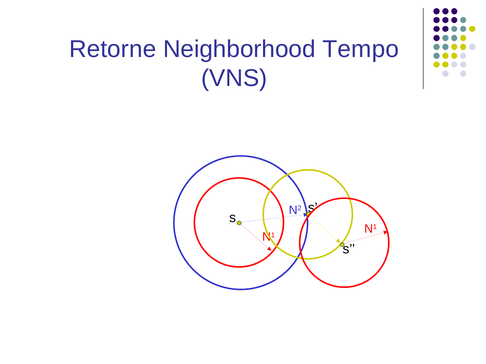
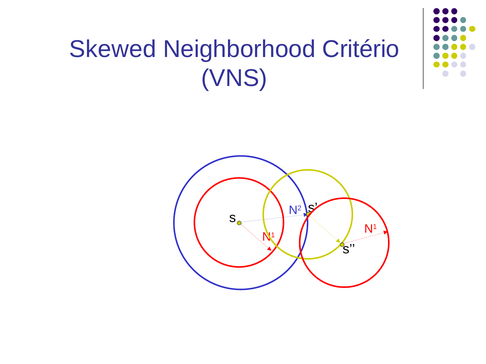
Retorne: Retorne -> Skewed (113, 49)
Tempo: Tempo -> Critério (361, 49)
